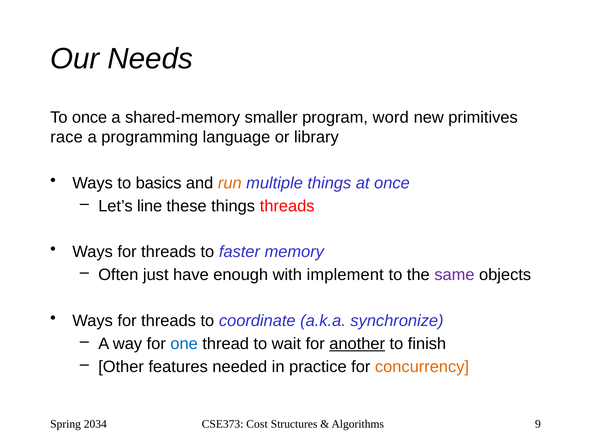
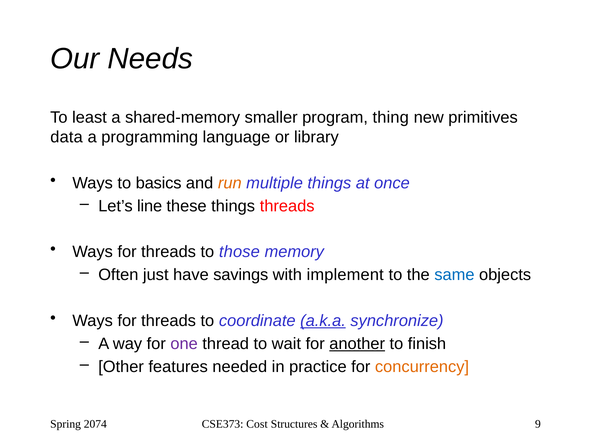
To once: once -> least (89, 117)
word: word -> thing (391, 117)
race: race -> data (67, 137)
faster: faster -> those (239, 252)
enough: enough -> savings (241, 275)
same colour: purple -> blue (454, 275)
a.k.a underline: none -> present (323, 321)
one colour: blue -> purple (184, 344)
2034: 2034 -> 2074 (95, 424)
